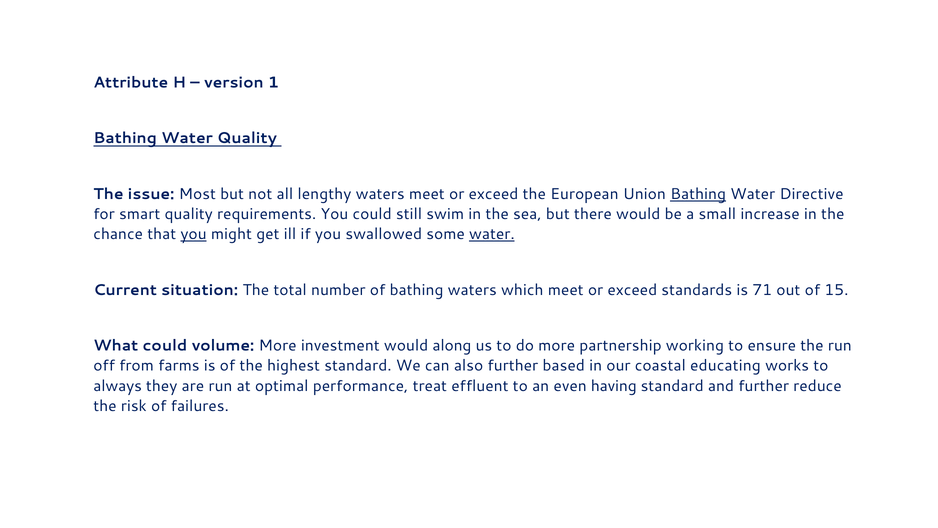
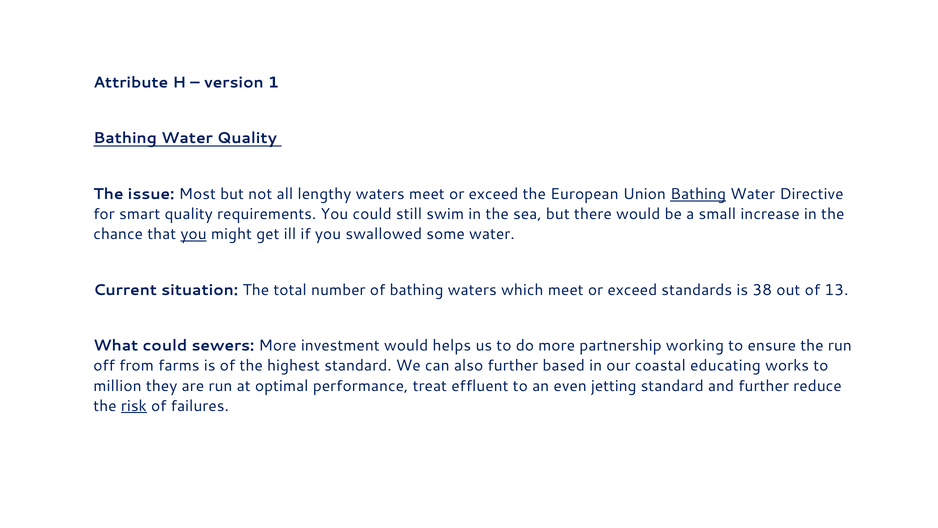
water underline: present -> none (492, 234)
71: 71 -> 38 (762, 290)
15: 15 -> 13 (836, 290)
volume: volume -> sewers (223, 345)
along: along -> helps (452, 345)
always: always -> million (117, 386)
having: having -> jetting (614, 386)
risk underline: none -> present (134, 406)
